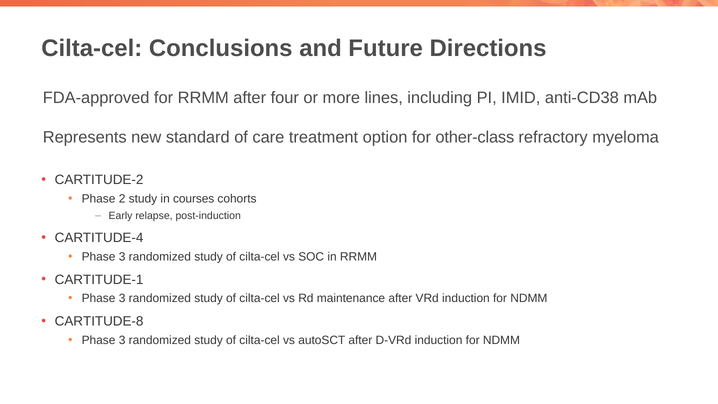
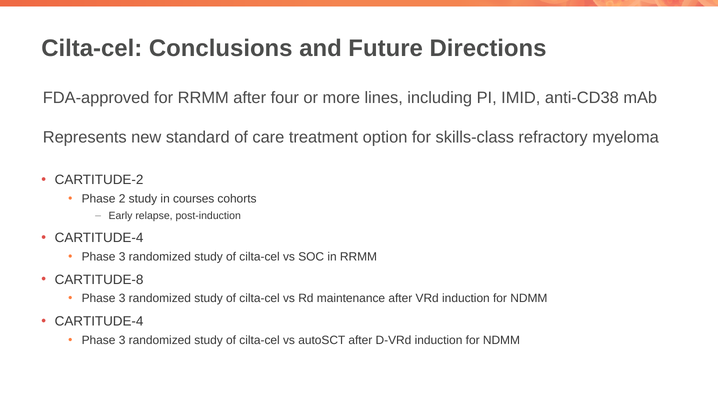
other-class: other-class -> skills-class (475, 137)
CARTITUDE-1: CARTITUDE-1 -> CARTITUDE-8 (99, 280)
CARTITUDE-8: CARTITUDE-8 -> CARTITUDE-4 (99, 321)
